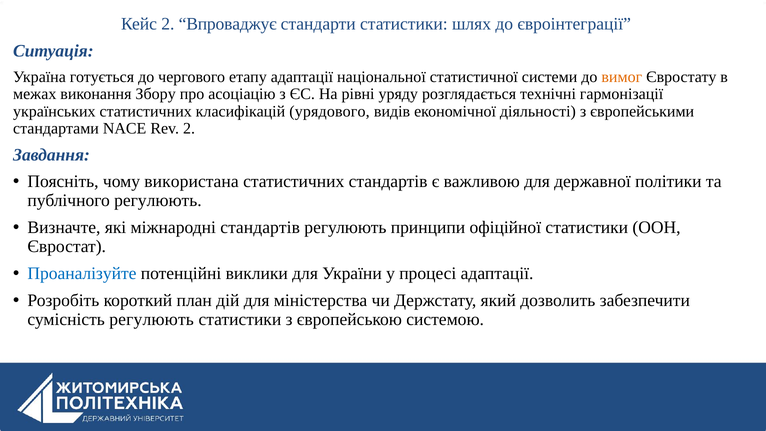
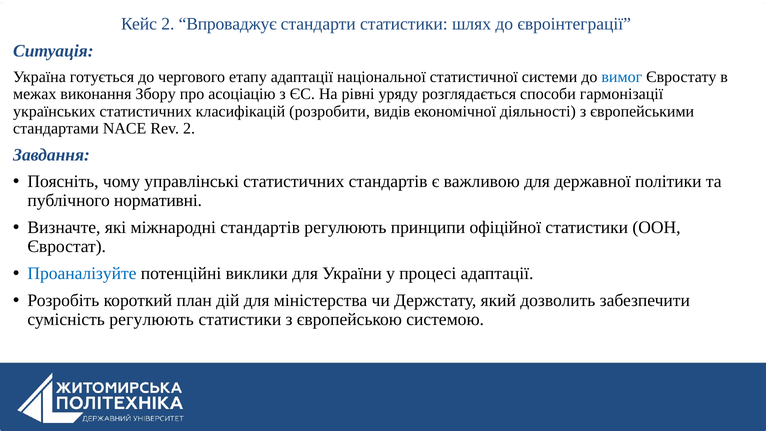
вимог colour: orange -> blue (622, 77)
технічні: технічні -> способи (548, 94)
урядового: урядового -> розробити (330, 111)
використана: використана -> управлінські (192, 182)
публічного регулюють: регулюють -> нормативні (158, 201)
